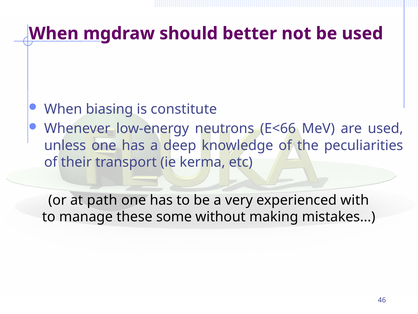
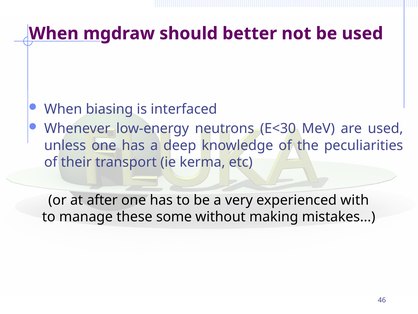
constitute: constitute -> interfaced (184, 109)
E<66: E<66 -> E<30 (278, 129)
path: path -> after (102, 200)
